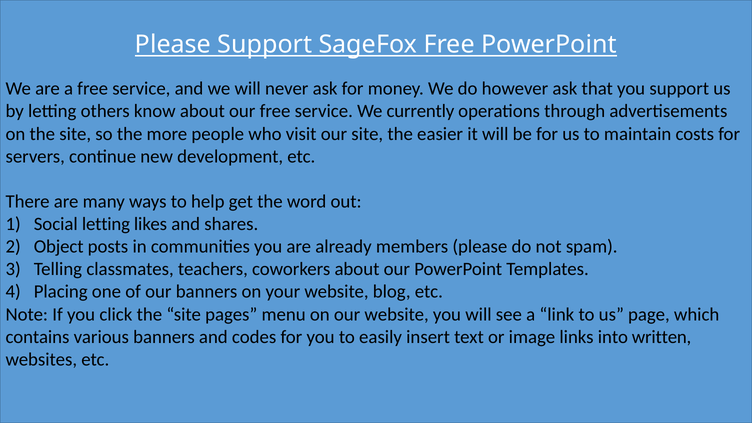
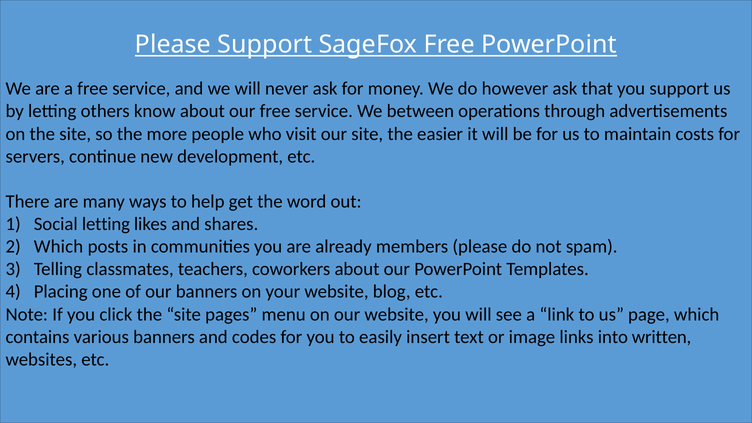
currently: currently -> between (420, 111)
Object: Object -> Which (58, 247)
